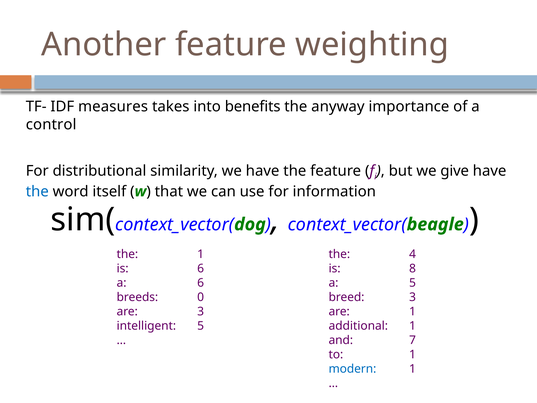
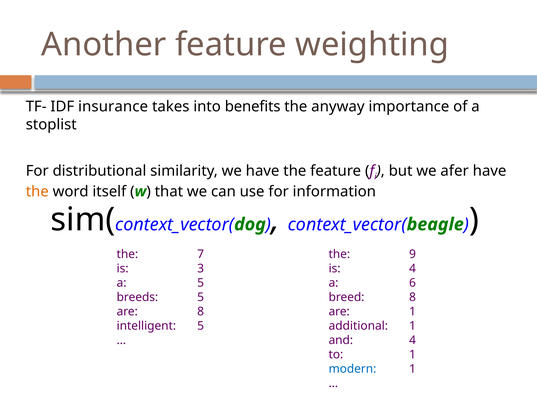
measures: measures -> insurance (113, 107)
control: control -> stoplist (51, 125)
give: give -> afer (455, 171)
the colour: blue -> orange (37, 191)
the 1: 1 -> 7 (201, 254)
4: 4 -> 9 (413, 254)
is 6: 6 -> 3 (201, 269)
is 8: 8 -> 4 (413, 268)
a 6: 6 -> 5 (201, 283)
a 5: 5 -> 6 (413, 283)
breeds 0: 0 -> 5 (201, 297)
breed 3: 3 -> 8 (413, 297)
are 3: 3 -> 8 (201, 311)
and 7: 7 -> 4 (413, 340)
